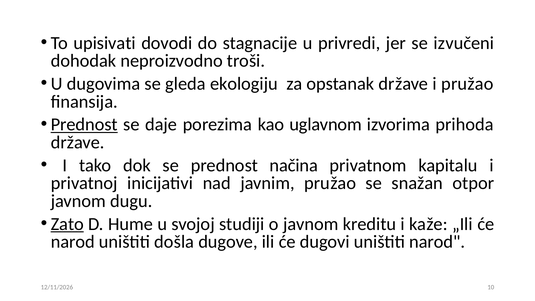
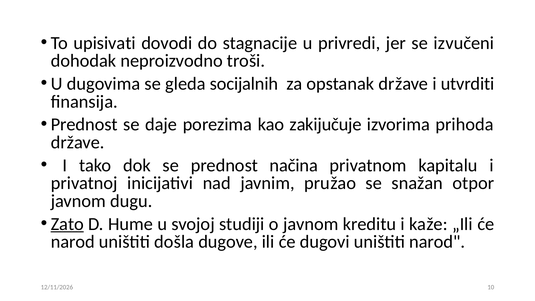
ekologiju: ekologiju -> socijalnih (244, 84)
i pružao: pružao -> utvrditi (468, 84)
Prednost underline: present -> none (84, 125)
uglavnom: uglavnom -> zakijučuje (326, 125)
